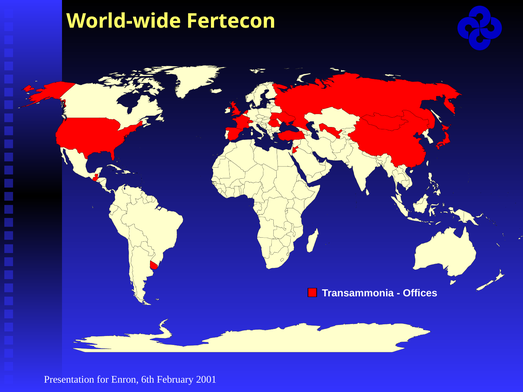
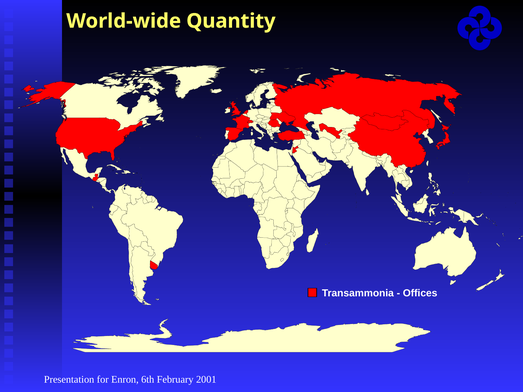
Fertecon: Fertecon -> Quantity (231, 21)
